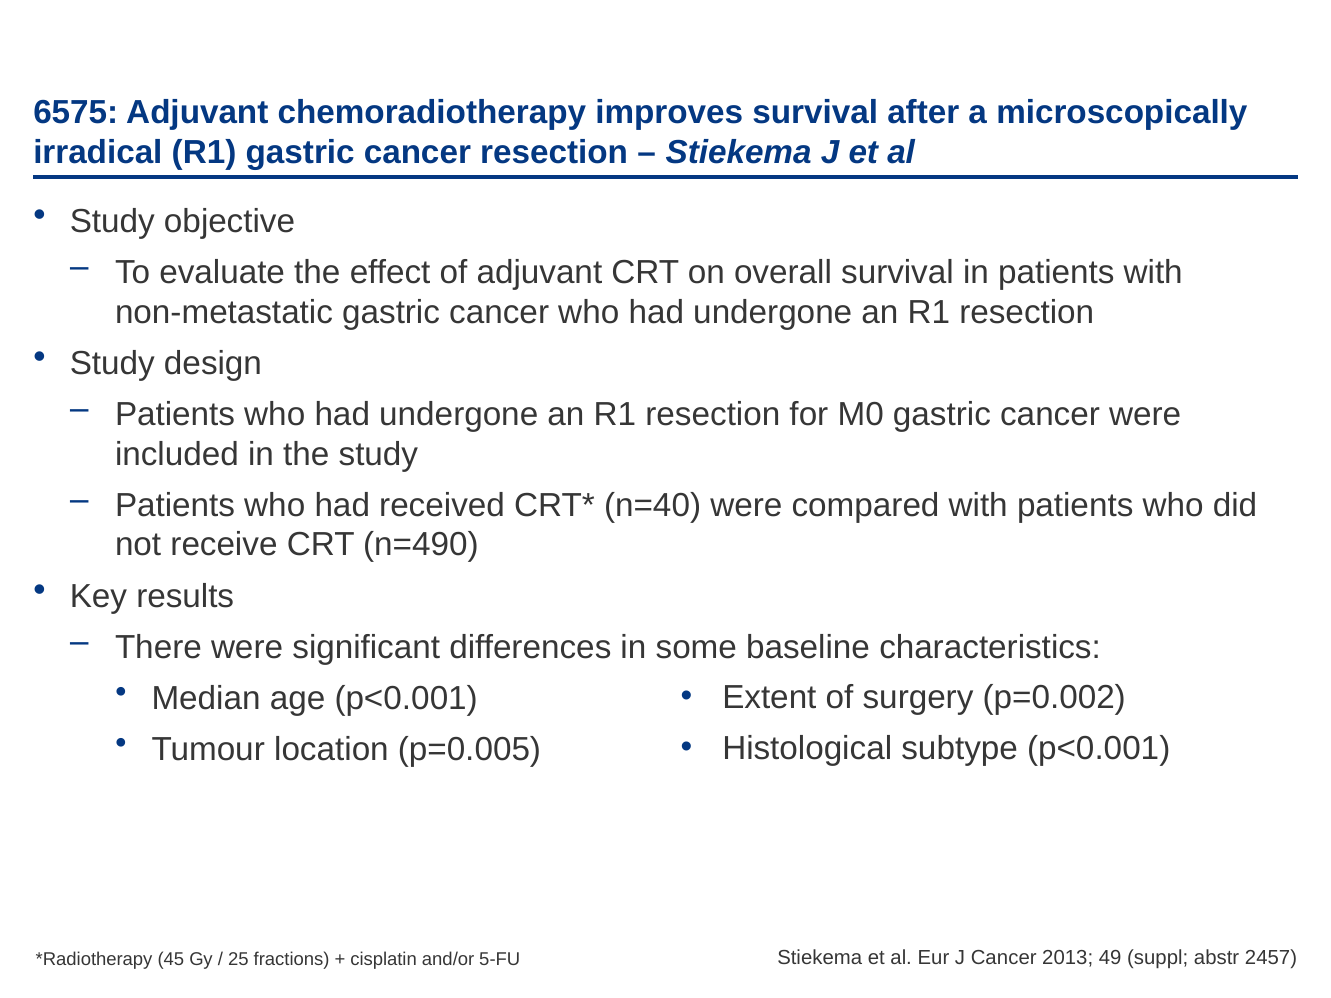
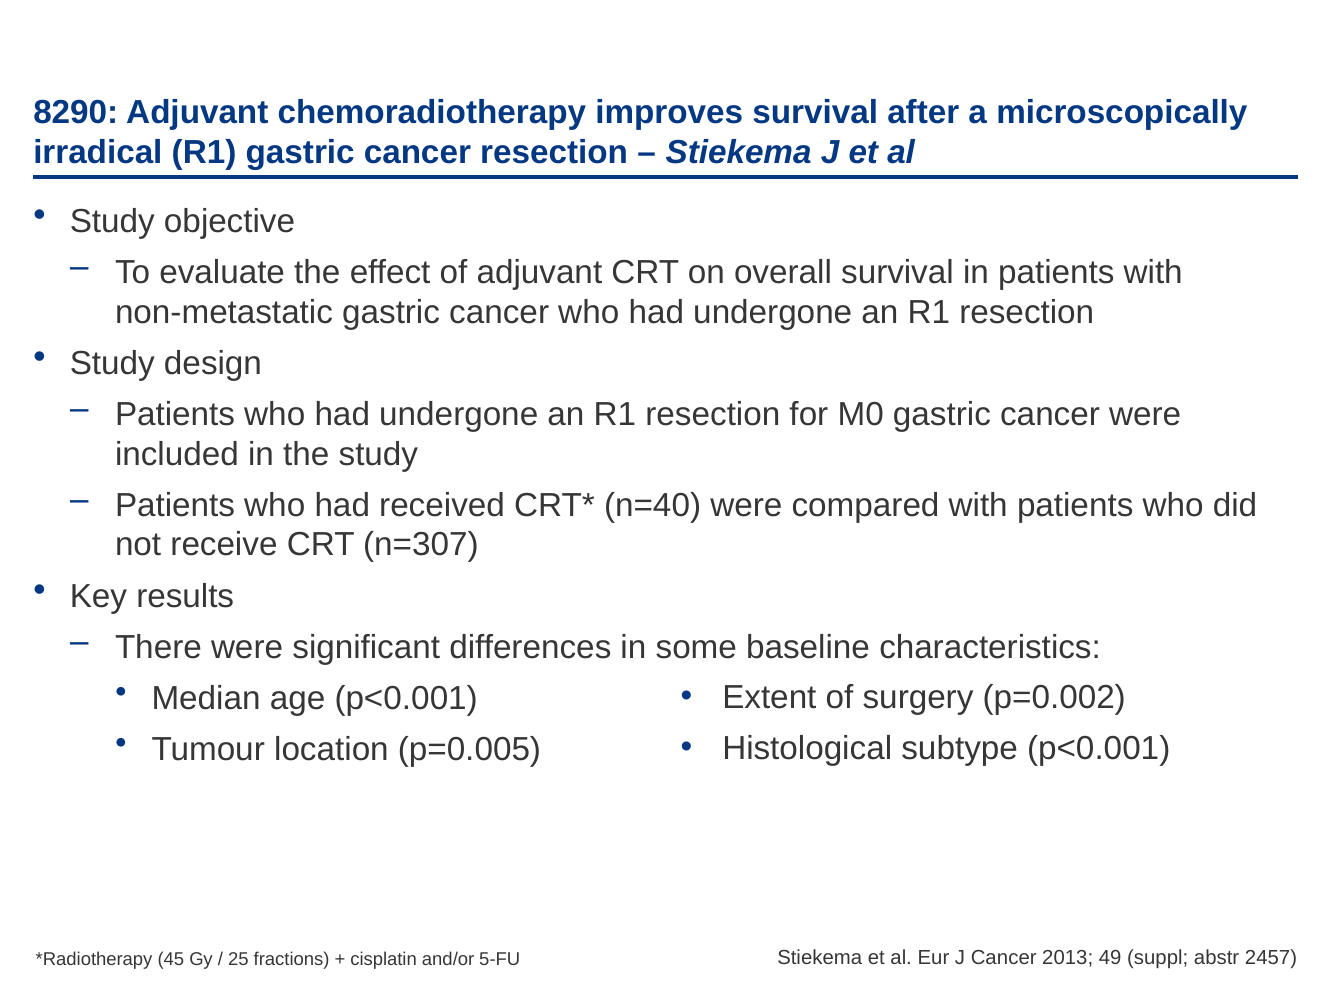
6575: 6575 -> 8290 (76, 112)
n=490: n=490 -> n=307 (421, 545)
